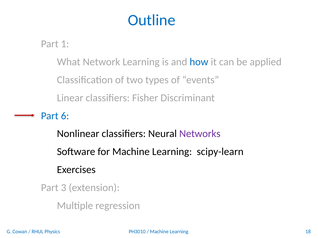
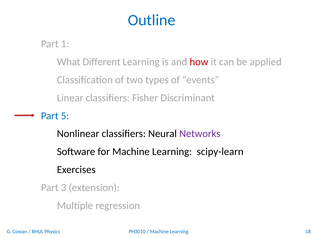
Network: Network -> Different (102, 62)
how colour: blue -> red (199, 62)
6: 6 -> 5 (65, 116)
